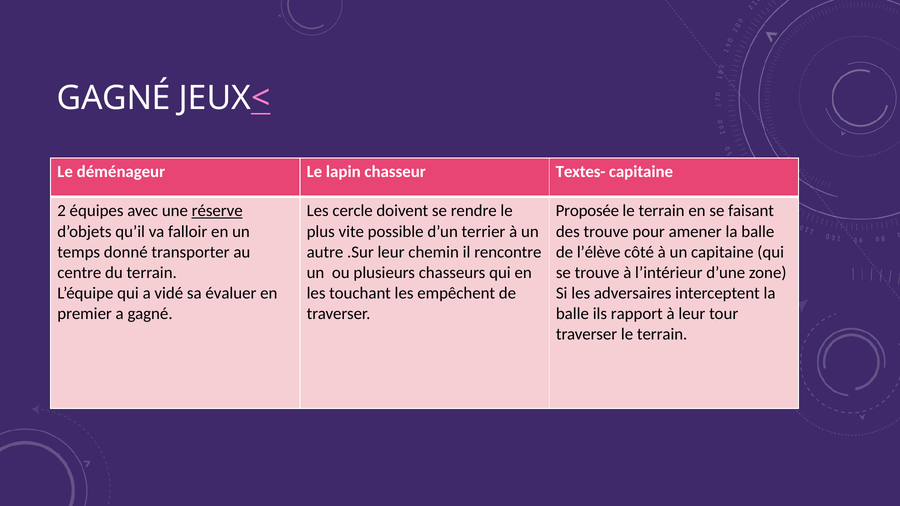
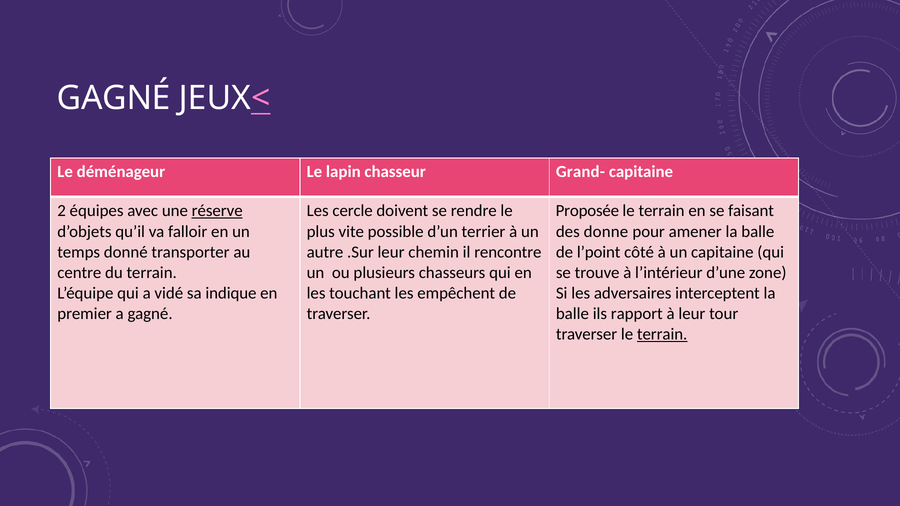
Textes-: Textes- -> Grand- (580, 172)
des trouve: trouve -> donne (606, 232)
l’élève: l’élève -> l’point (599, 252)
évaluer: évaluer -> indique (231, 293)
terrain underline: none -> present (662, 335)
